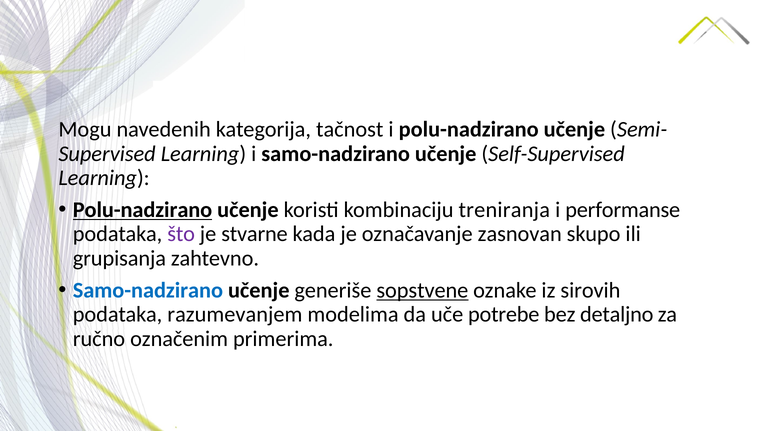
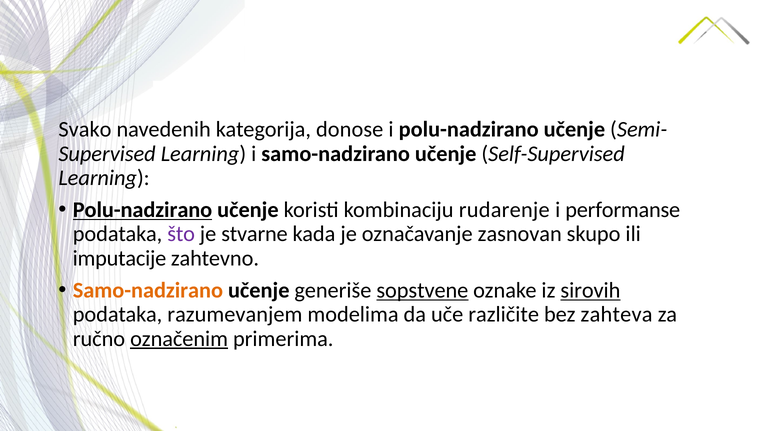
Mogu: Mogu -> Svako (85, 130)
tačnost: tačnost -> donose (350, 130)
treniranja: treniranja -> rudarenje (504, 210)
grupisanja: grupisanja -> imputacije (119, 258)
Samo-nadzirano colour: blue -> orange (148, 290)
sirovih underline: none -> present (590, 290)
potrebe: potrebe -> različite (504, 314)
detaljno: detaljno -> zahteva (617, 314)
označenim underline: none -> present (179, 339)
